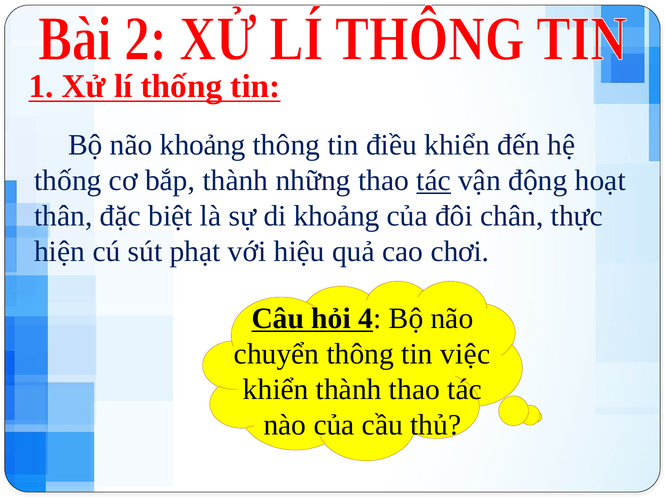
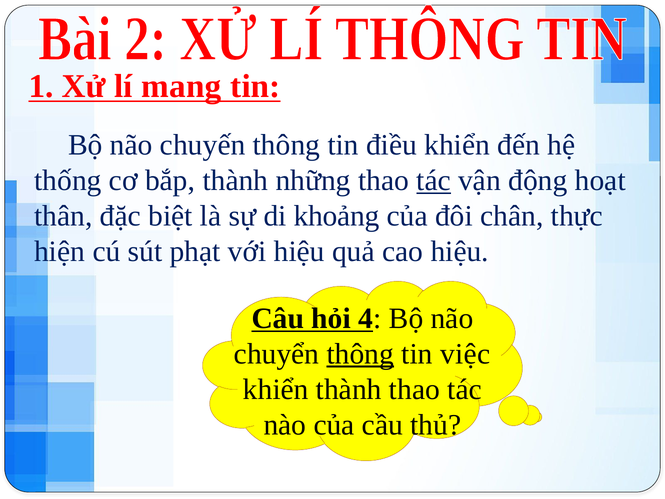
lí thống: thống -> mang (181, 86)
não khoảng: khoảng -> chuyến (203, 145)
cao chơi: chơi -> hiệu (460, 251)
thông underline: none -> present (360, 354)
